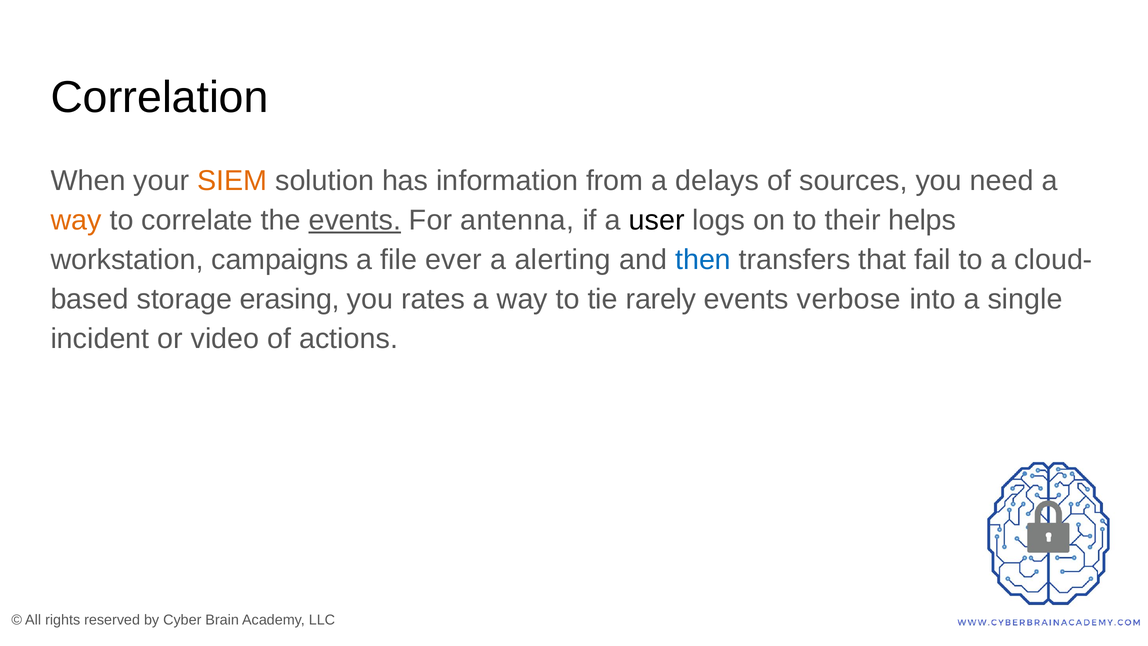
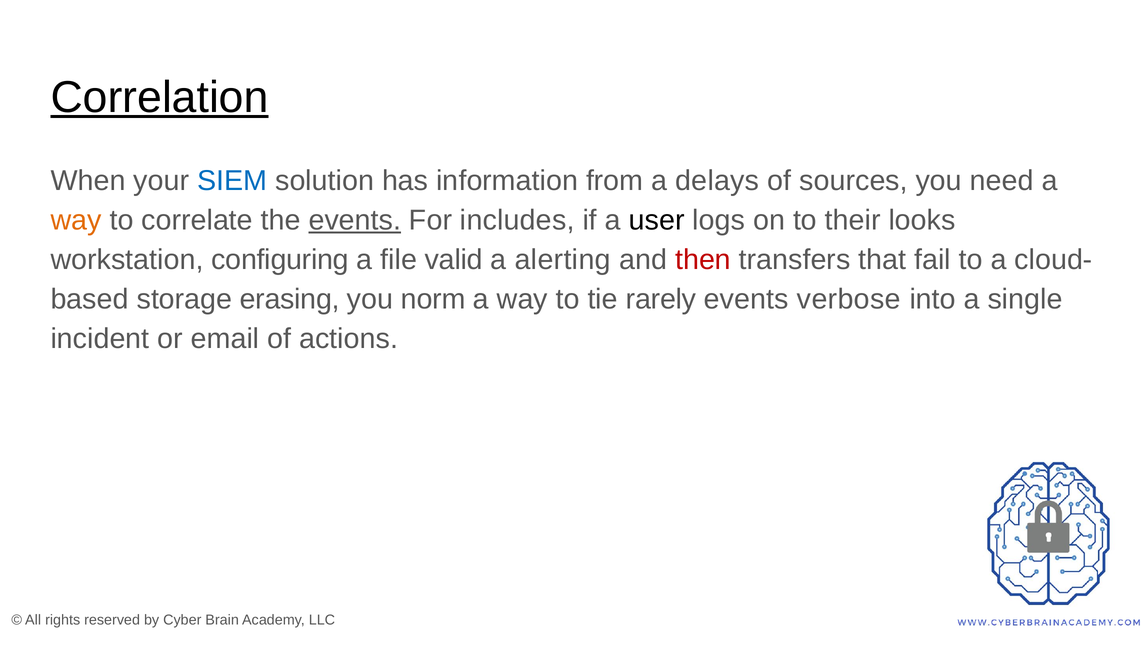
Correlation underline: none -> present (160, 97)
SIEM colour: orange -> blue (232, 181)
antenna: antenna -> includes (517, 220)
helps: helps -> looks (922, 220)
campaigns: campaigns -> configuring (280, 260)
ever: ever -> valid (454, 260)
then colour: blue -> red (703, 260)
rates: rates -> norm (433, 299)
video: video -> email (225, 339)
